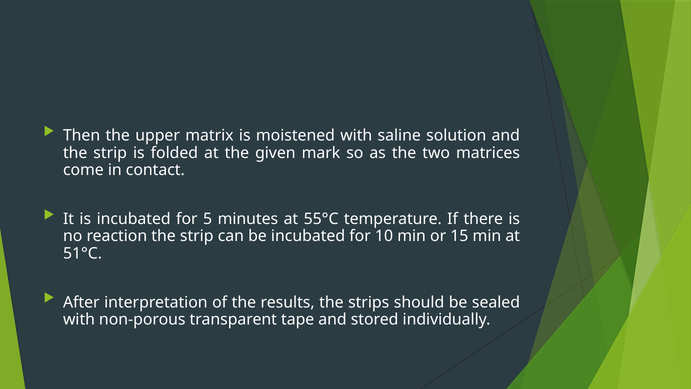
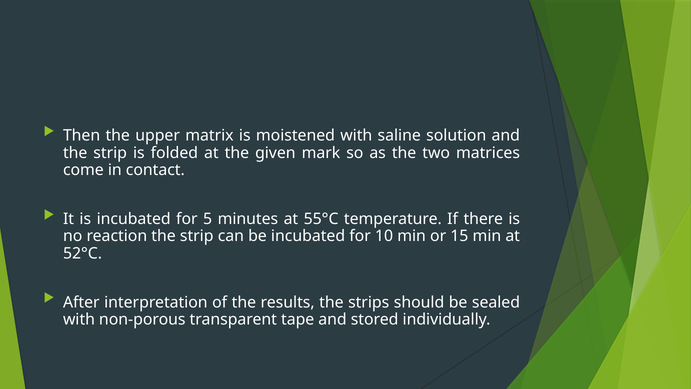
51°C: 51°C -> 52°C (83, 253)
